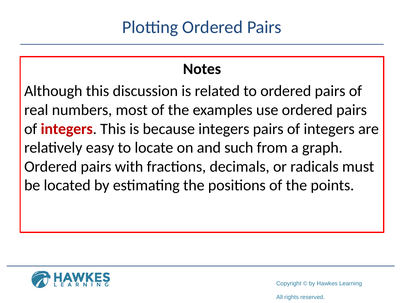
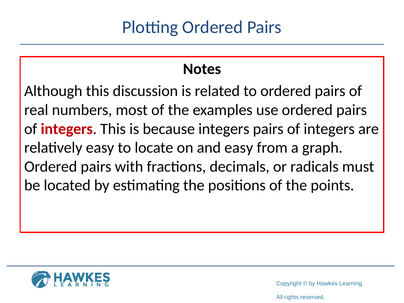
and such: such -> easy (239, 148)
